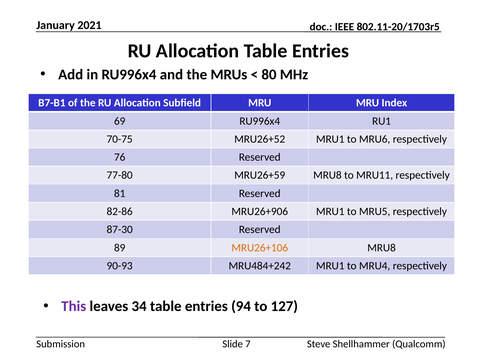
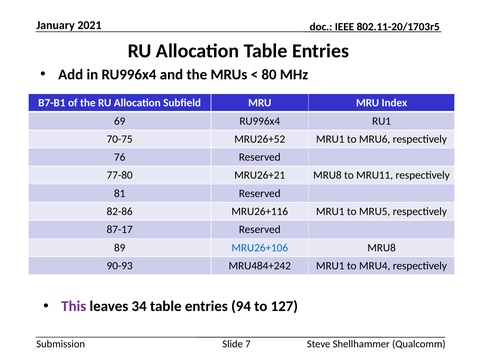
MRU26+59: MRU26+59 -> MRU26+21 (260, 176)
MRU26+906: MRU26+906 -> MRU26+116 (260, 212)
87-30: 87-30 -> 87-17 (120, 230)
MRU26+106 colour: orange -> blue (260, 248)
